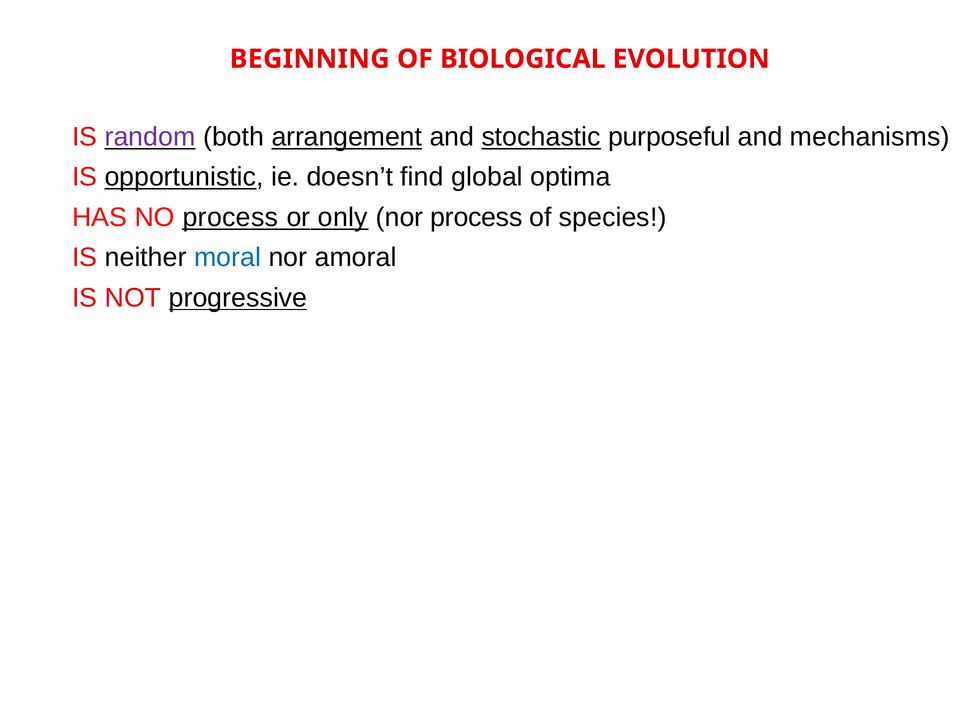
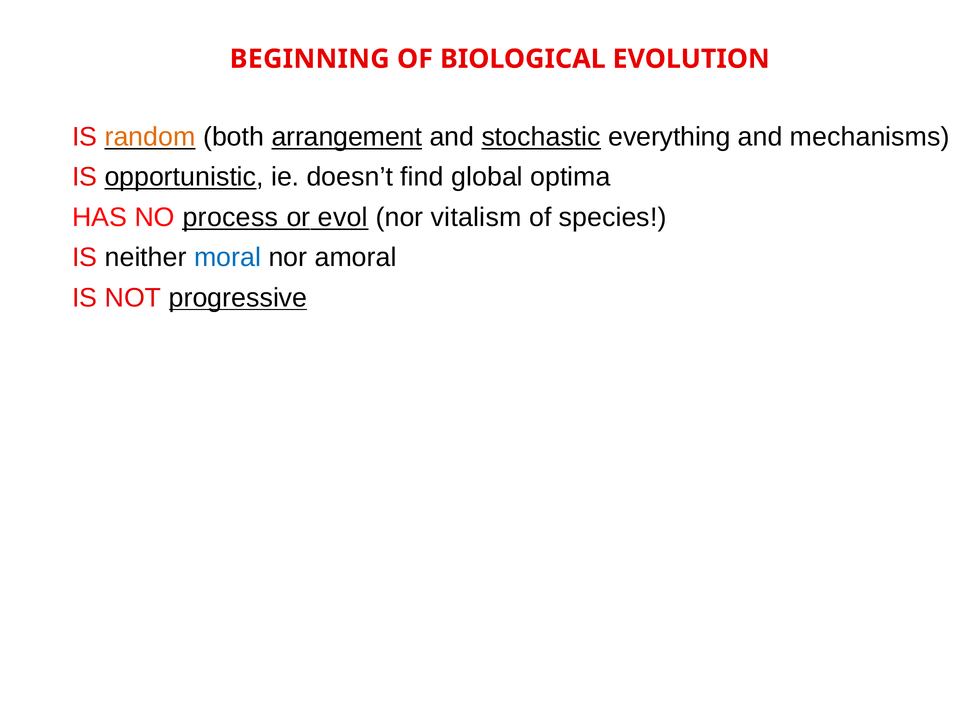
random colour: purple -> orange (150, 137)
purposeful: purposeful -> everything (669, 137)
only: only -> evol (343, 217)
nor process: process -> vitalism (476, 217)
